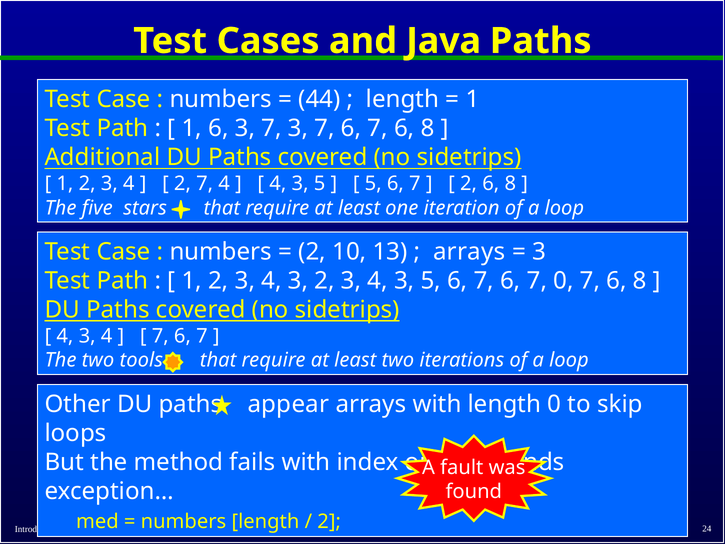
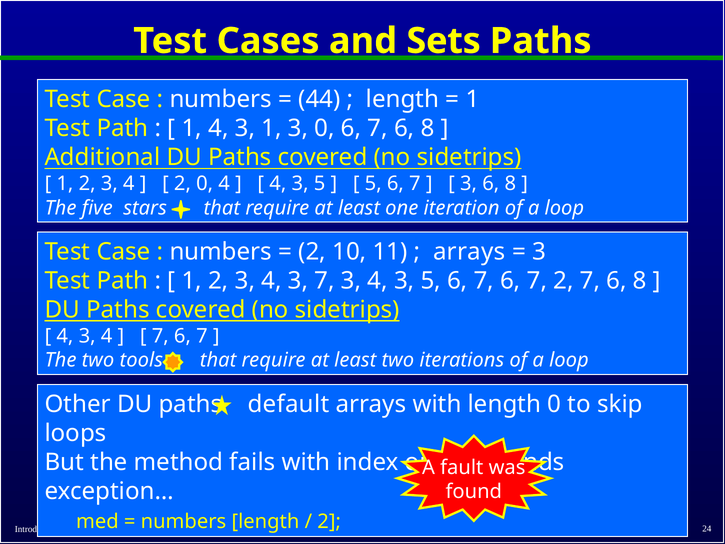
Java: Java -> Sets (444, 41)
1 6: 6 -> 4 (218, 128)
7: 7 -> 1 (271, 128)
7: 7 -> 0 (325, 128)
2 7: 7 -> 0 (205, 184)
2: 2 -> 3 (469, 184)
13: 13 -> 11 (390, 252)
3 2: 2 -> 7 (325, 281)
7 0: 0 -> 2 (563, 281)
appear: appear -> default (288, 404)
